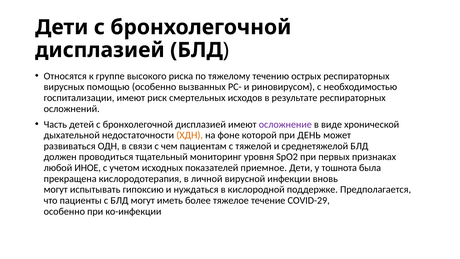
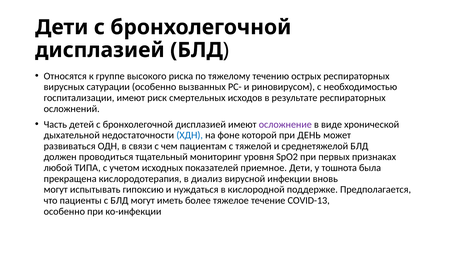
помощью: помощью -> сатурации (108, 87)
ХДН colour: orange -> blue (190, 135)
ИНОЕ: ИНОЕ -> ТИПА (88, 168)
личной: личной -> диализ (207, 179)
COVID-29: COVID-29 -> COVID-13 (309, 200)
